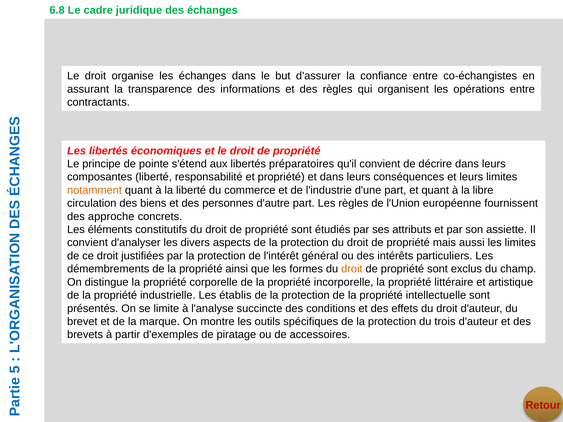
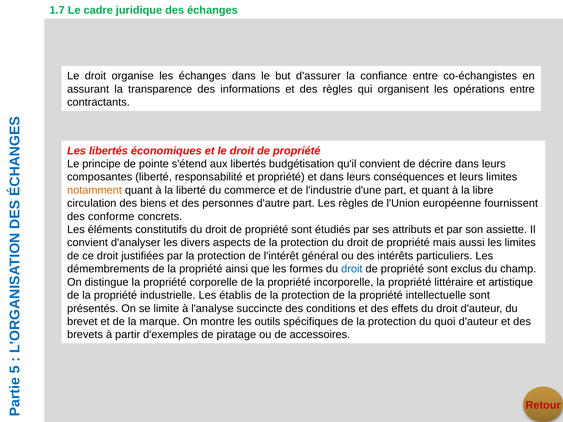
6.8: 6.8 -> 1.7 (57, 10)
préparatoires: préparatoires -> budgétisation (302, 164)
approche: approche -> conforme (111, 217)
droit colour: orange -> blue (352, 269)
trois: trois -> quoi (445, 322)
